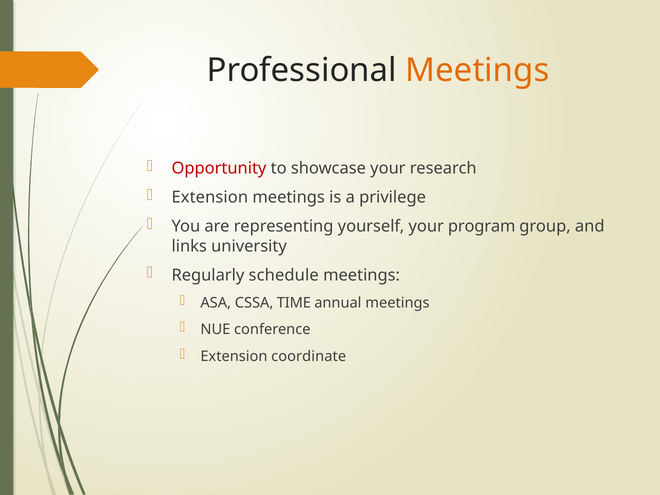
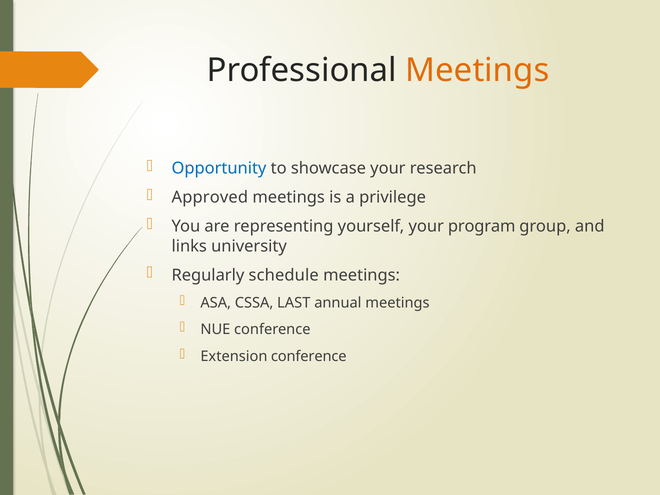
Opportunity colour: red -> blue (219, 168)
Extension: Extension -> Approved (210, 197)
TIME: TIME -> LAST (294, 303)
Extension coordinate: coordinate -> conference (309, 356)
